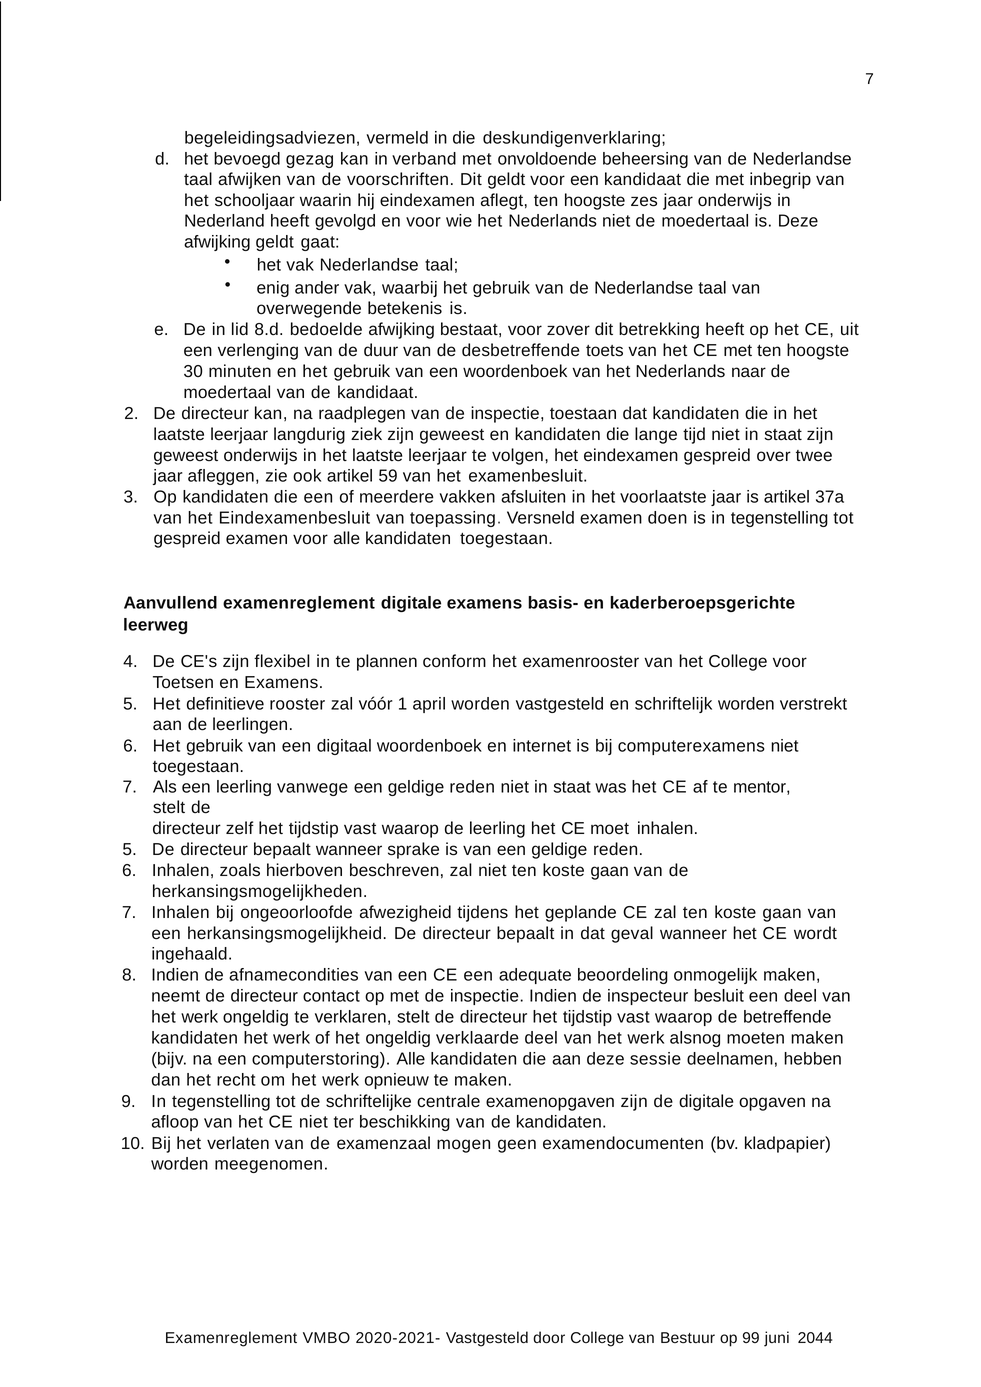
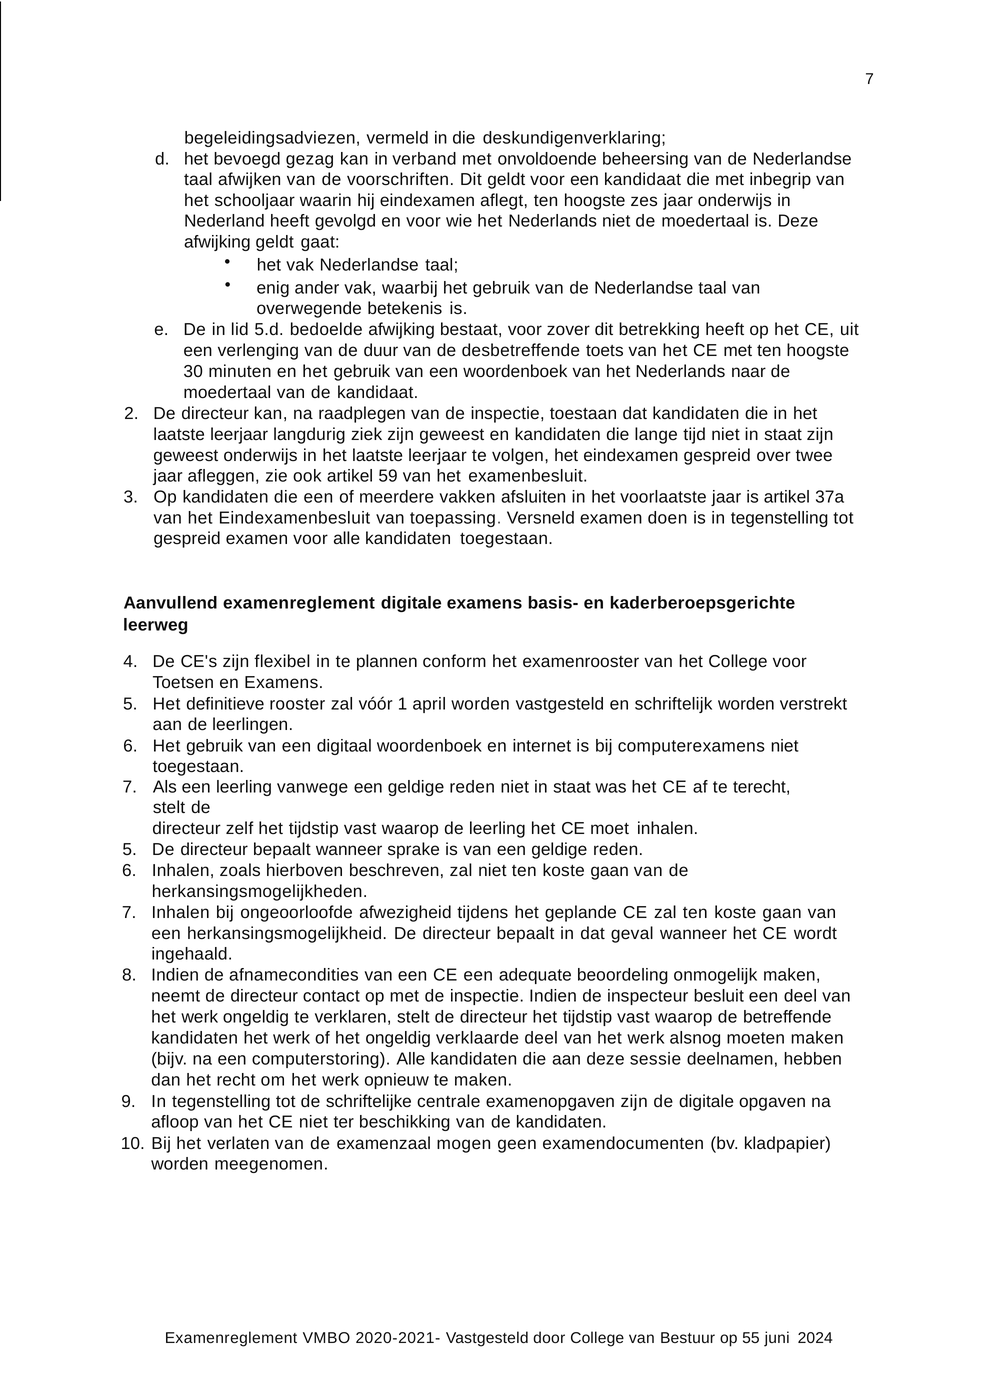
8.d: 8.d -> 5.d (269, 330)
mentor: mentor -> terecht (762, 787)
99: 99 -> 55 (751, 1339)
2044: 2044 -> 2024 (815, 1339)
